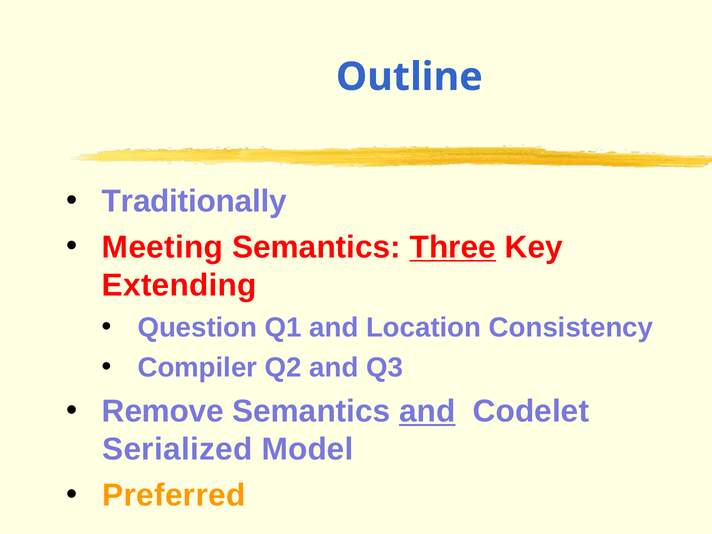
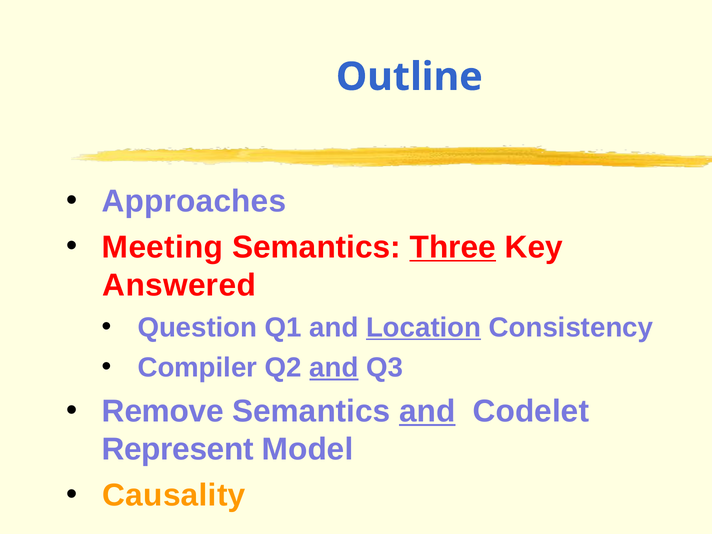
Traditionally: Traditionally -> Approaches (194, 201)
Extending: Extending -> Answered (179, 285)
Location underline: none -> present (424, 327)
and underline: none -> present (334, 368)
Serialized: Serialized -> Represent (178, 449)
Preferred: Preferred -> Causality (174, 495)
